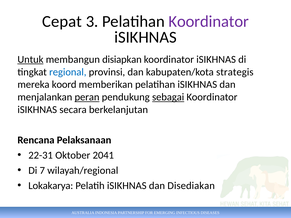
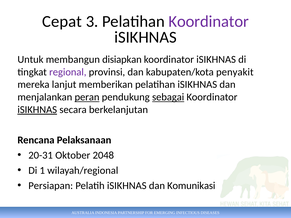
Untuk underline: present -> none (30, 59)
regional colour: blue -> purple (68, 72)
strategis: strategis -> penyakit (235, 72)
koord: koord -> lanjut (64, 85)
iSIKHNAS underline: none -> present (37, 110)
22-31: 22-31 -> 20-31 (41, 155)
2041: 2041 -> 2048 (103, 155)
7: 7 -> 1 (42, 171)
Lokakarya: Lokakarya -> Persiapan (51, 186)
Disediakan: Disediakan -> Komunikasi (191, 186)
